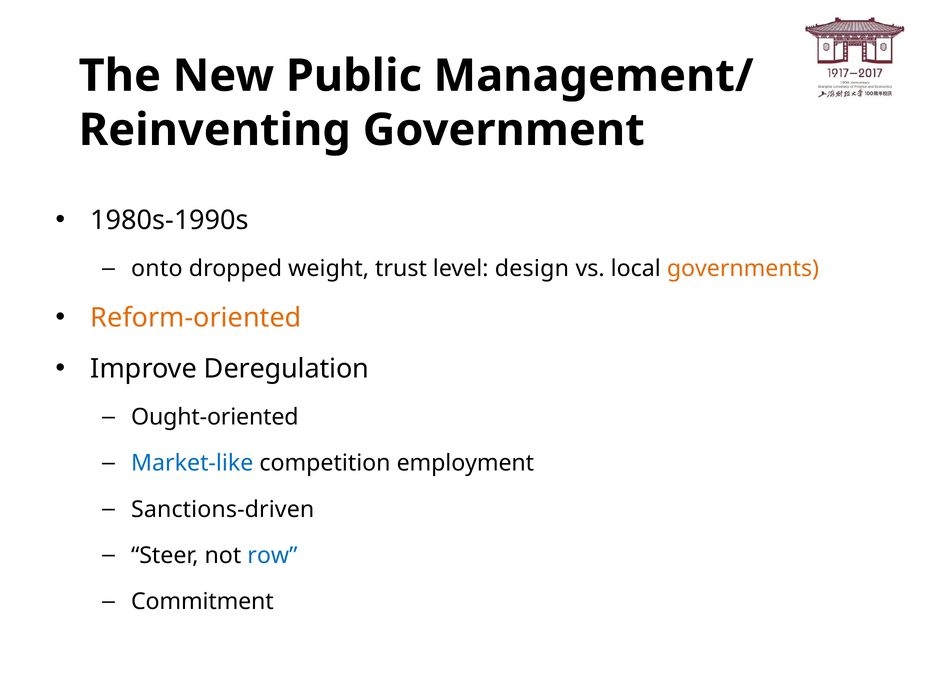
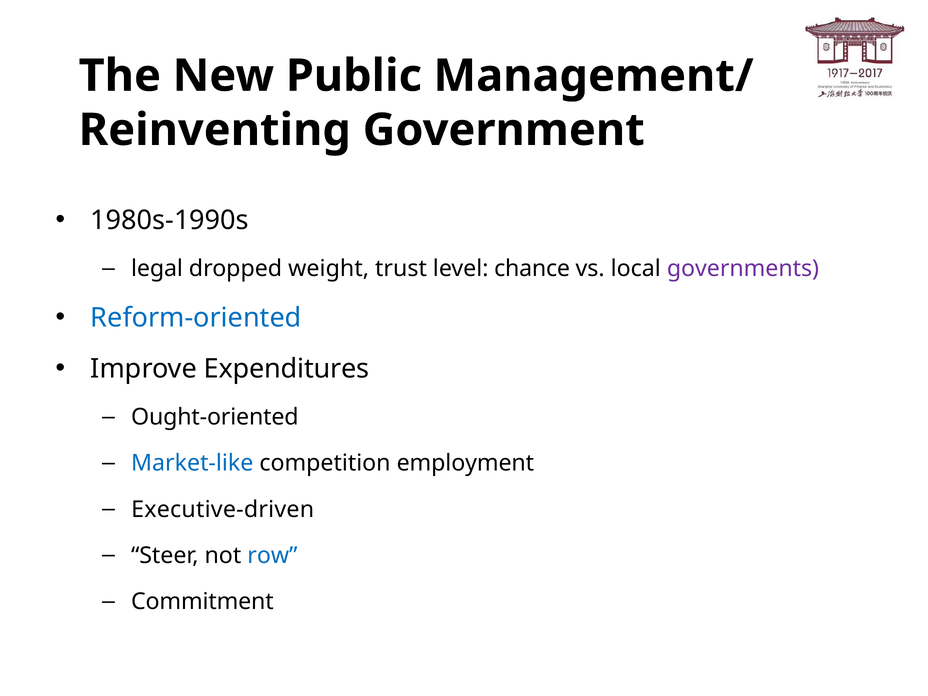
onto: onto -> legal (157, 269)
design: design -> chance (532, 269)
governments colour: orange -> purple (743, 269)
Reform-oriented colour: orange -> blue (196, 318)
Deregulation: Deregulation -> Expenditures (287, 369)
Sanctions-driven: Sanctions-driven -> Executive-driven (223, 509)
